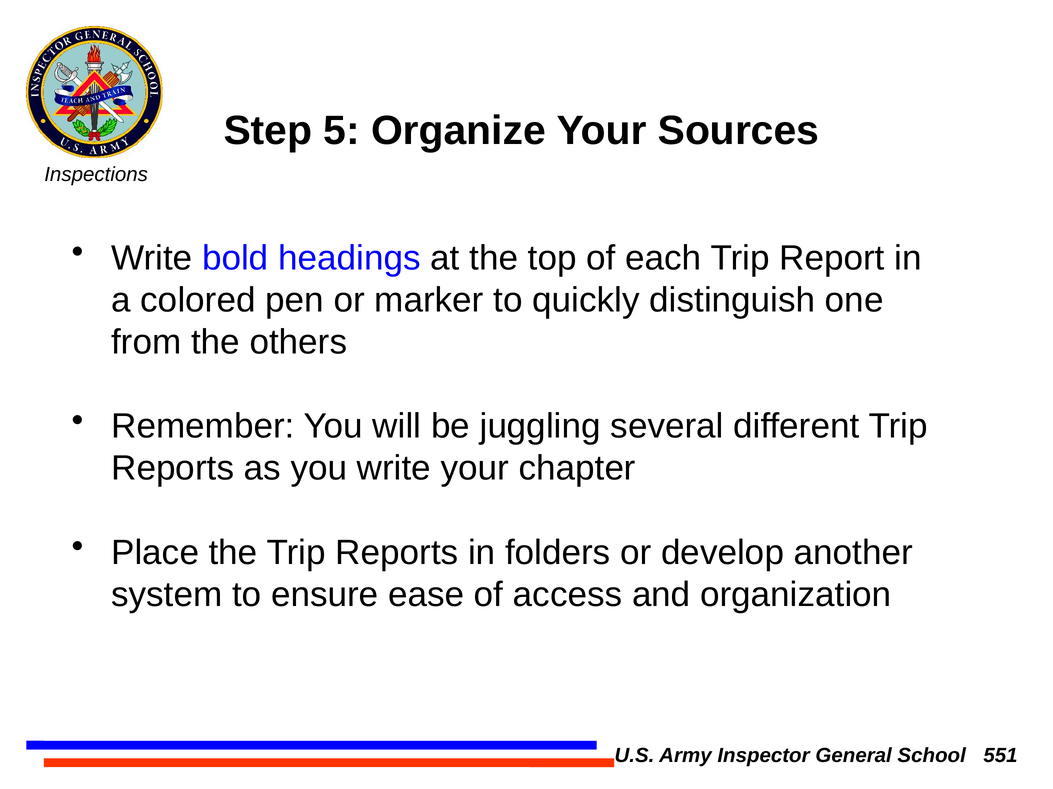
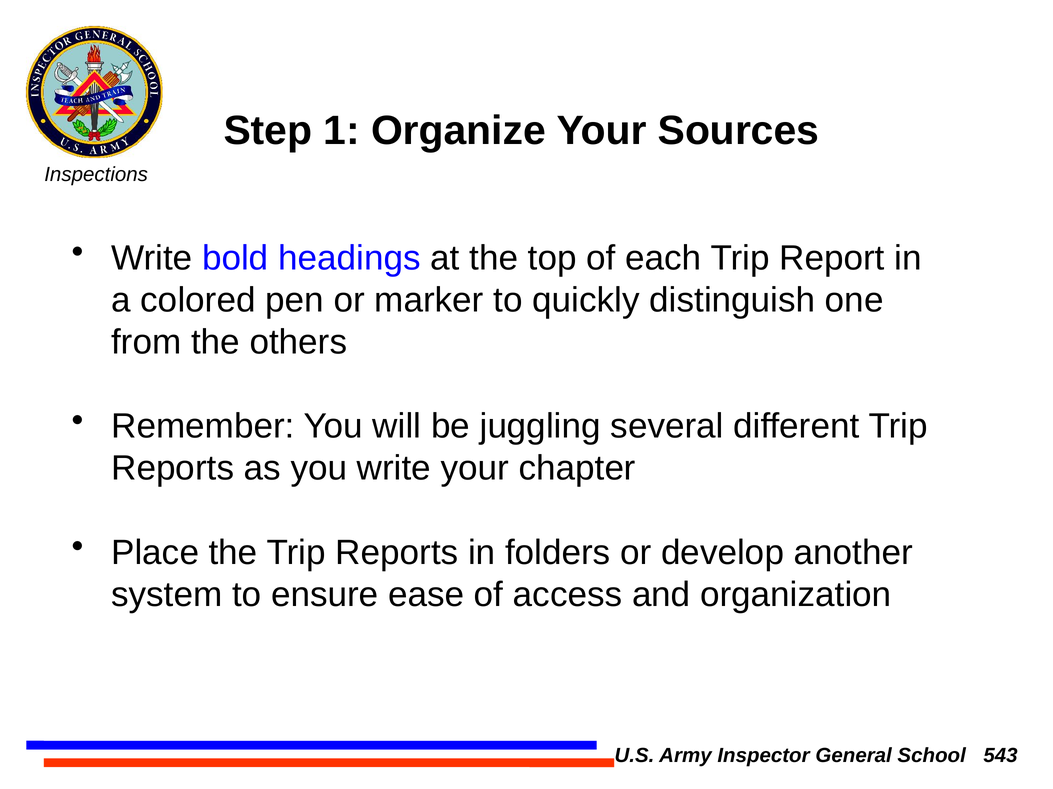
5: 5 -> 1 (342, 131)
551: 551 -> 543 (1000, 756)
